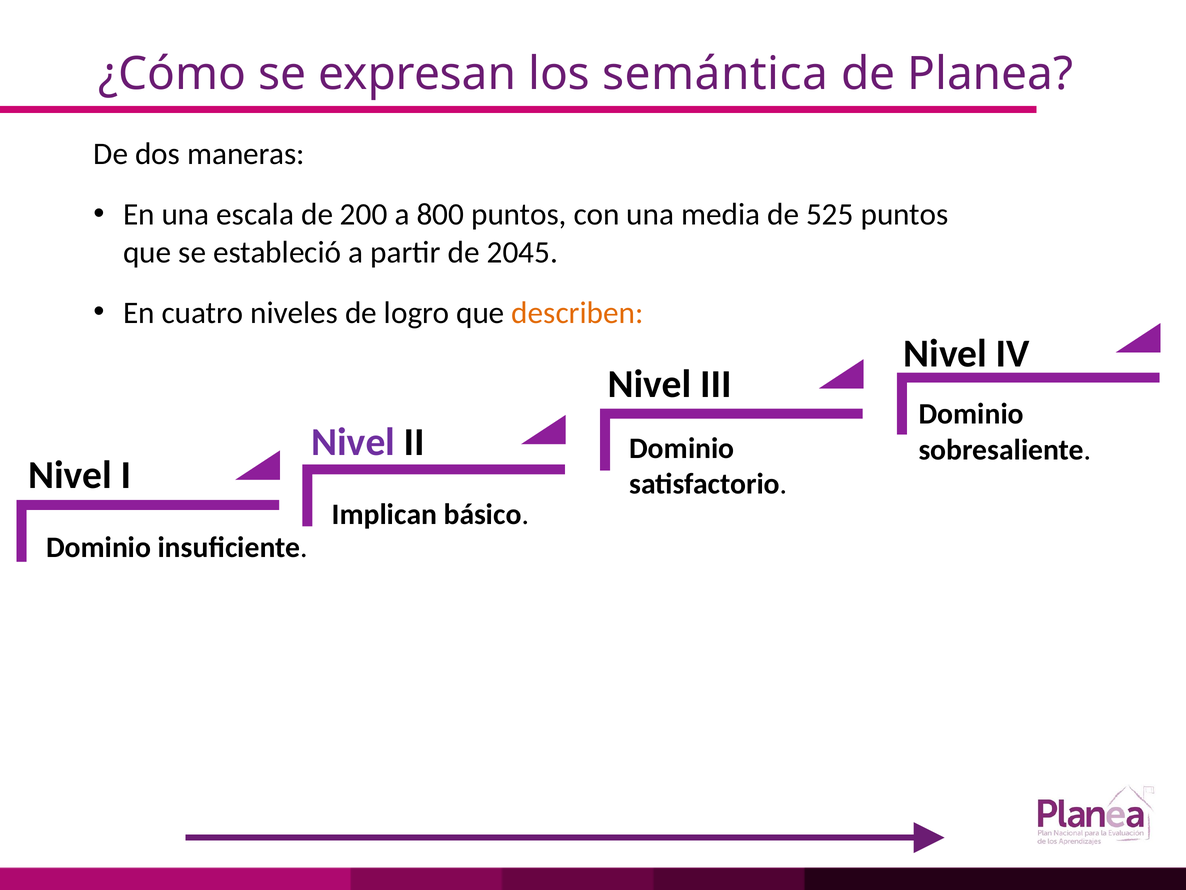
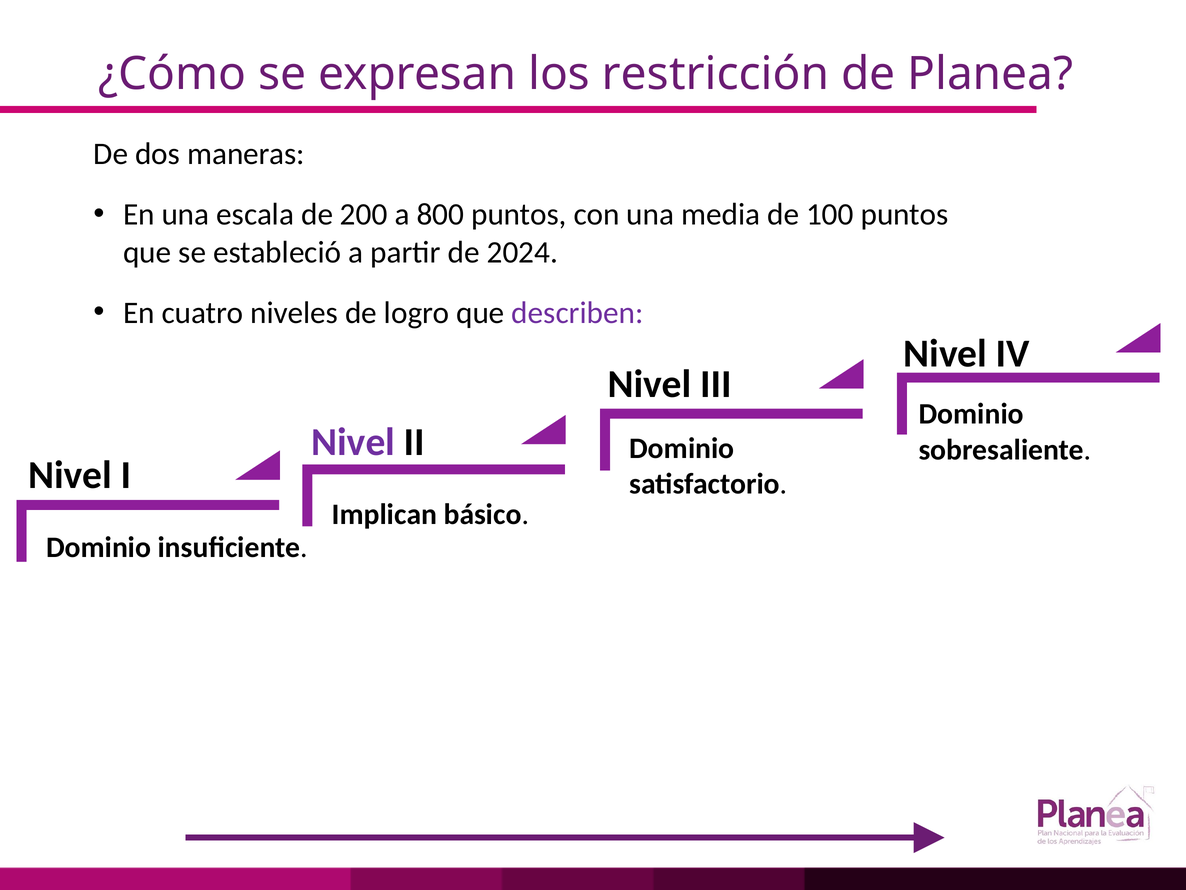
semántica: semántica -> restricción (716, 74)
525: 525 -> 100 (830, 215)
2045: 2045 -> 2024 (522, 252)
describen colour: orange -> purple (578, 313)
